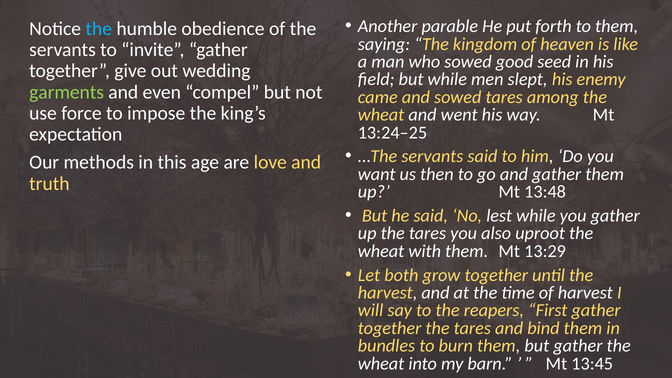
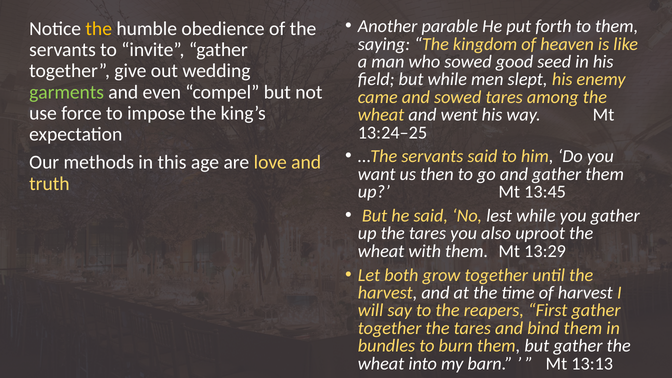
the colour: light blue -> yellow (99, 29)
13:48: 13:48 -> 13:45 (545, 192)
13:45: 13:45 -> 13:13 (592, 364)
